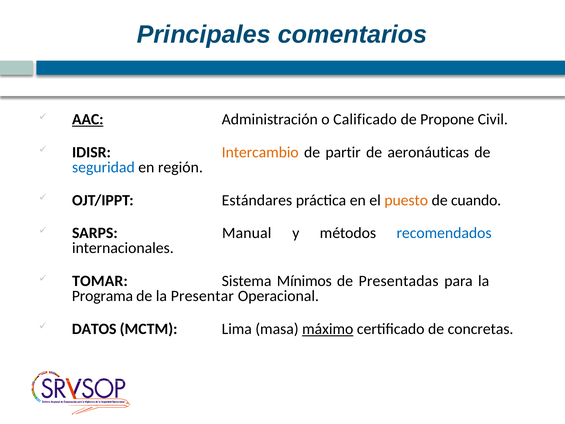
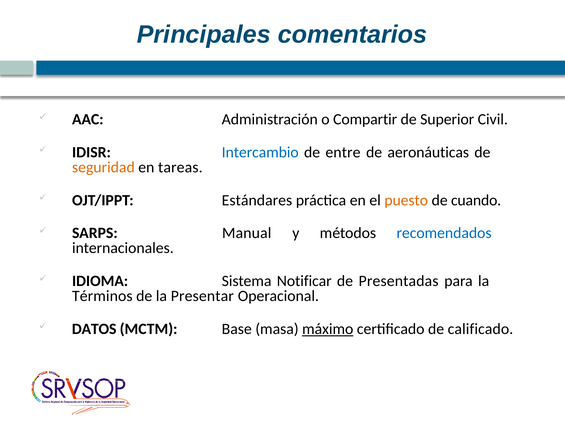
AAC underline: present -> none (88, 119)
Calificado: Calificado -> Compartir (365, 119)
Propone: Propone -> Superior (447, 119)
Intercambio colour: orange -> blue (260, 152)
partir: partir -> entre (343, 152)
seguridad colour: blue -> orange (103, 167)
región: región -> tareas (180, 167)
TOMAR: TOMAR -> IDIOMA (100, 281)
Mínimos: Mínimos -> Notificar (304, 281)
Programa: Programa -> Términos (102, 296)
Lima: Lima -> Base (237, 329)
concretas: concretas -> calificado (480, 329)
